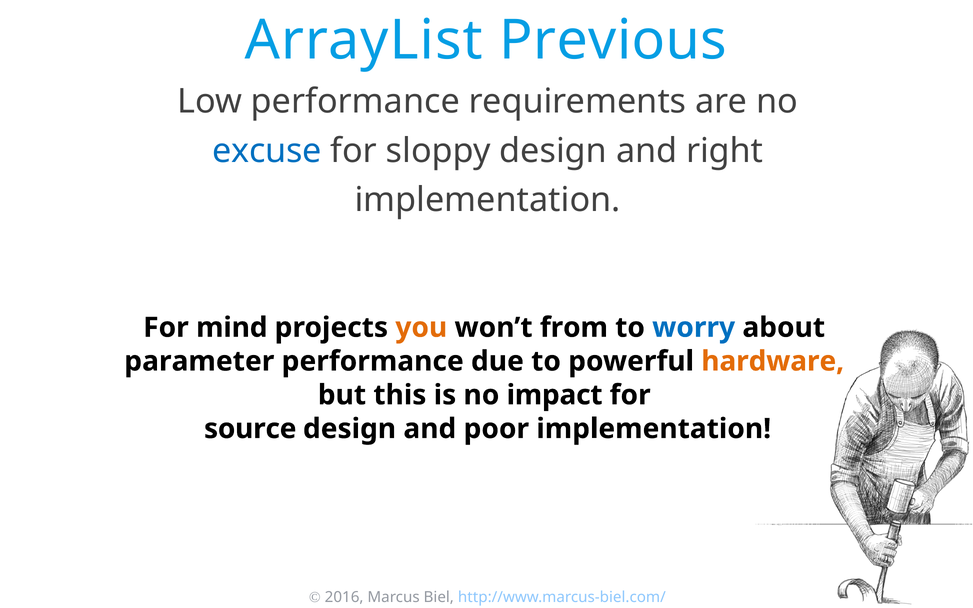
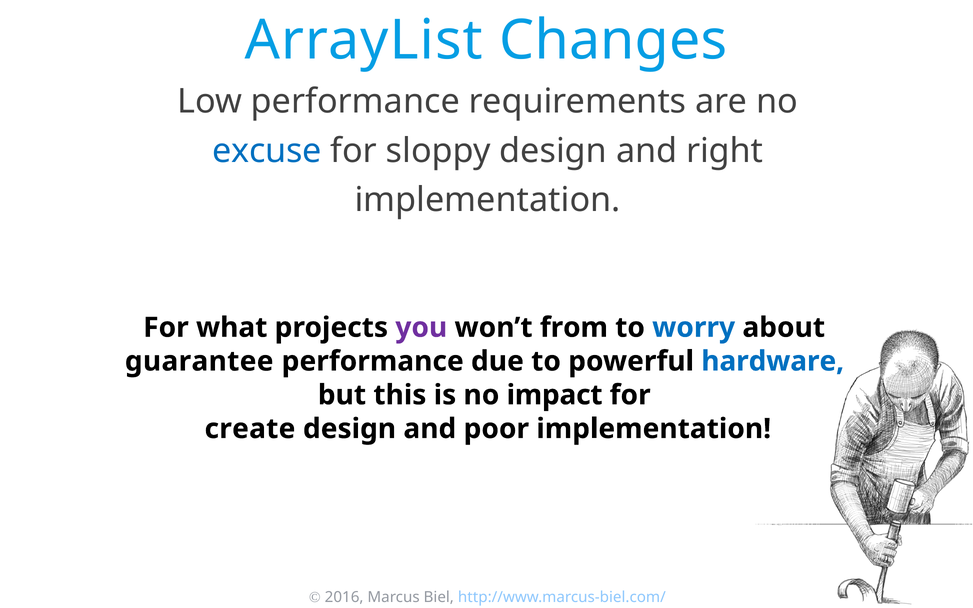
Previous: Previous -> Changes (613, 40)
mind: mind -> what (232, 328)
you colour: orange -> purple (421, 328)
parameter: parameter -> guarantee (199, 361)
hardware colour: orange -> blue (773, 361)
source: source -> create (250, 429)
